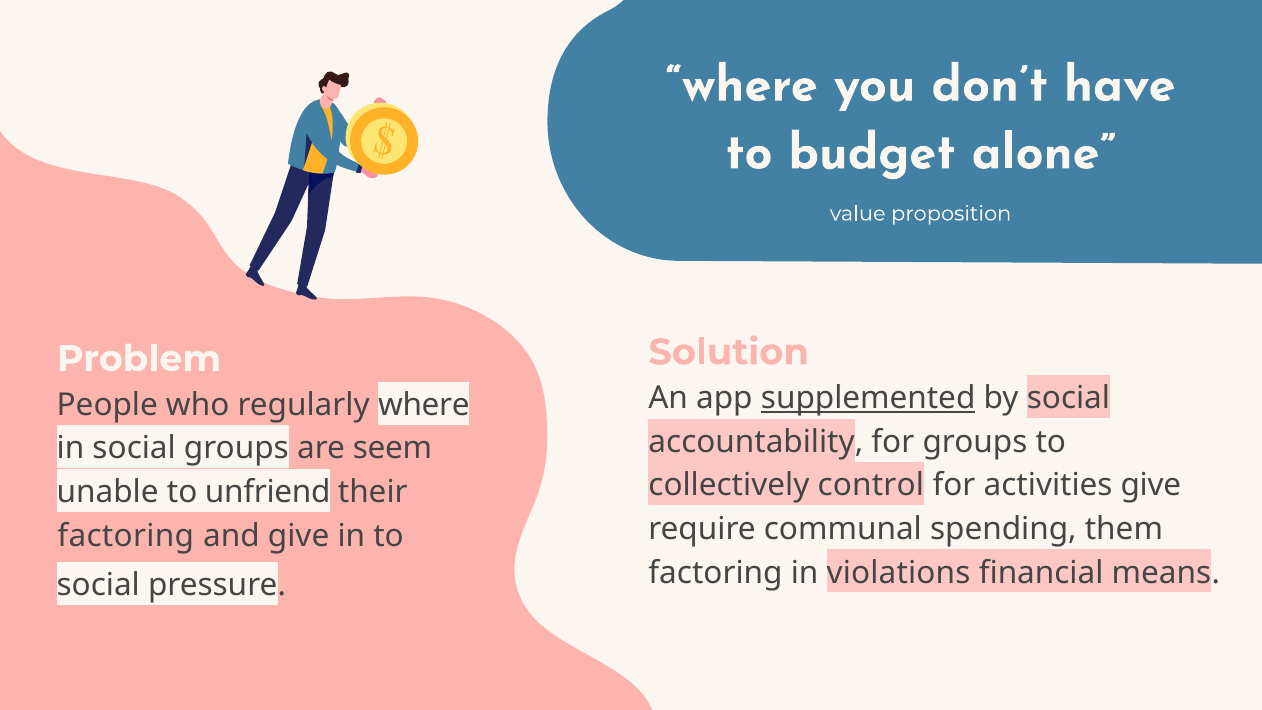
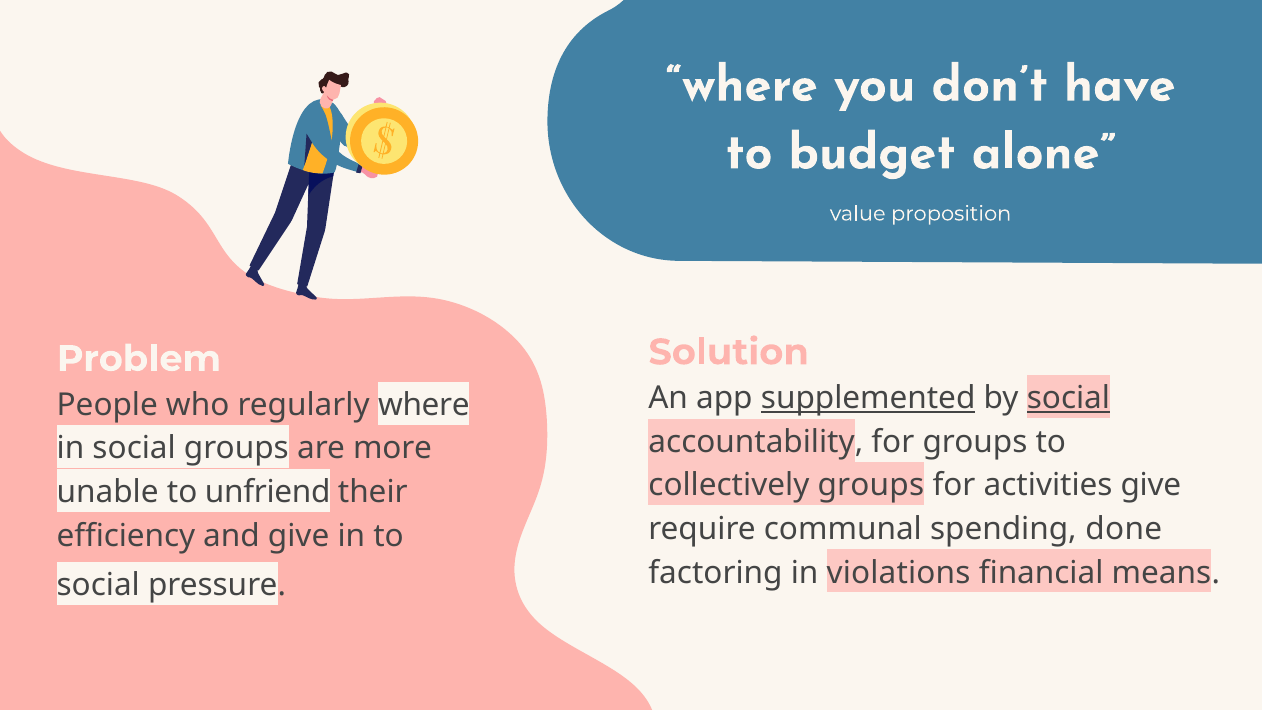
social underline: none -> present (1068, 398)
seem: seem -> more (393, 448)
collectively control: control -> groups (871, 485)
them: them -> done (1124, 529)
factoring: factoring -> efficiency (126, 536)
